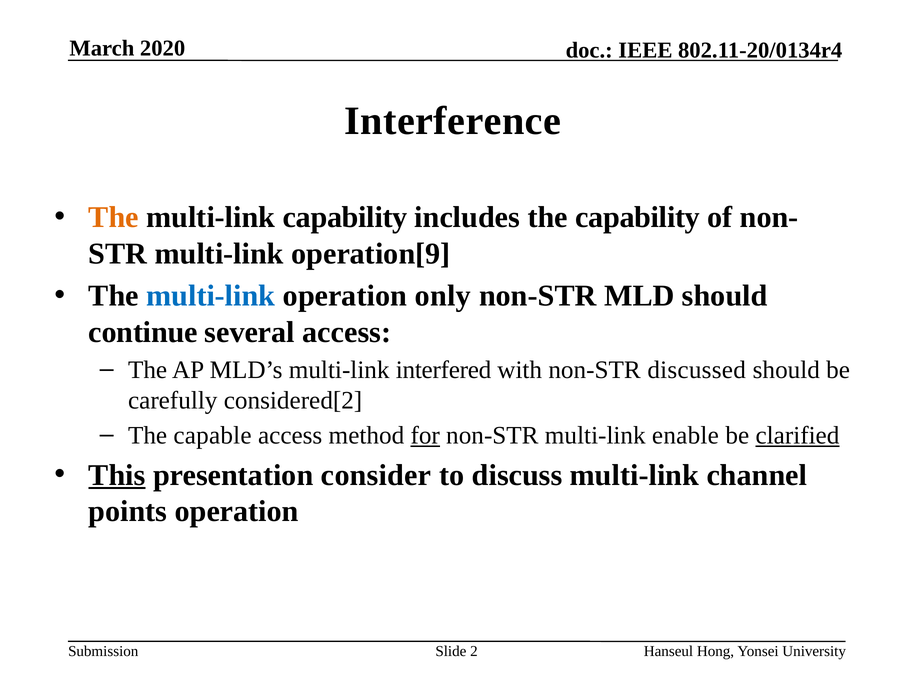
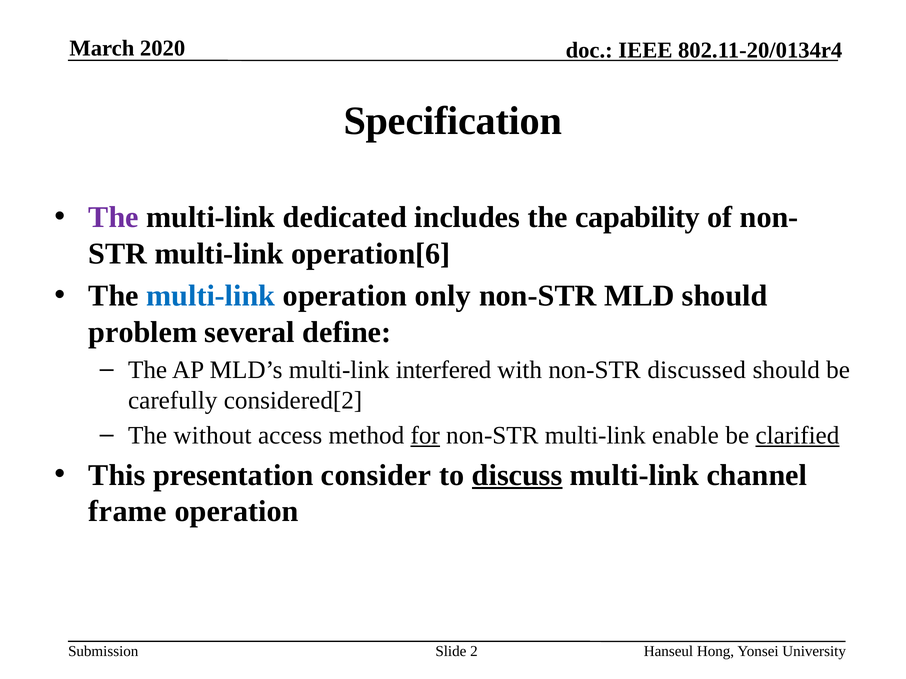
Interference: Interference -> Specification (453, 121)
The colour: orange -> purple (114, 218)
multi-link capability: capability -> dedicated (345, 218)
operation[9: operation[9 -> operation[6 (371, 254)
continue: continue -> problem (143, 332)
several access: access -> define (347, 332)
capable: capable -> without (213, 436)
This underline: present -> none (117, 475)
discuss underline: none -> present (517, 475)
points: points -> frame (128, 512)
